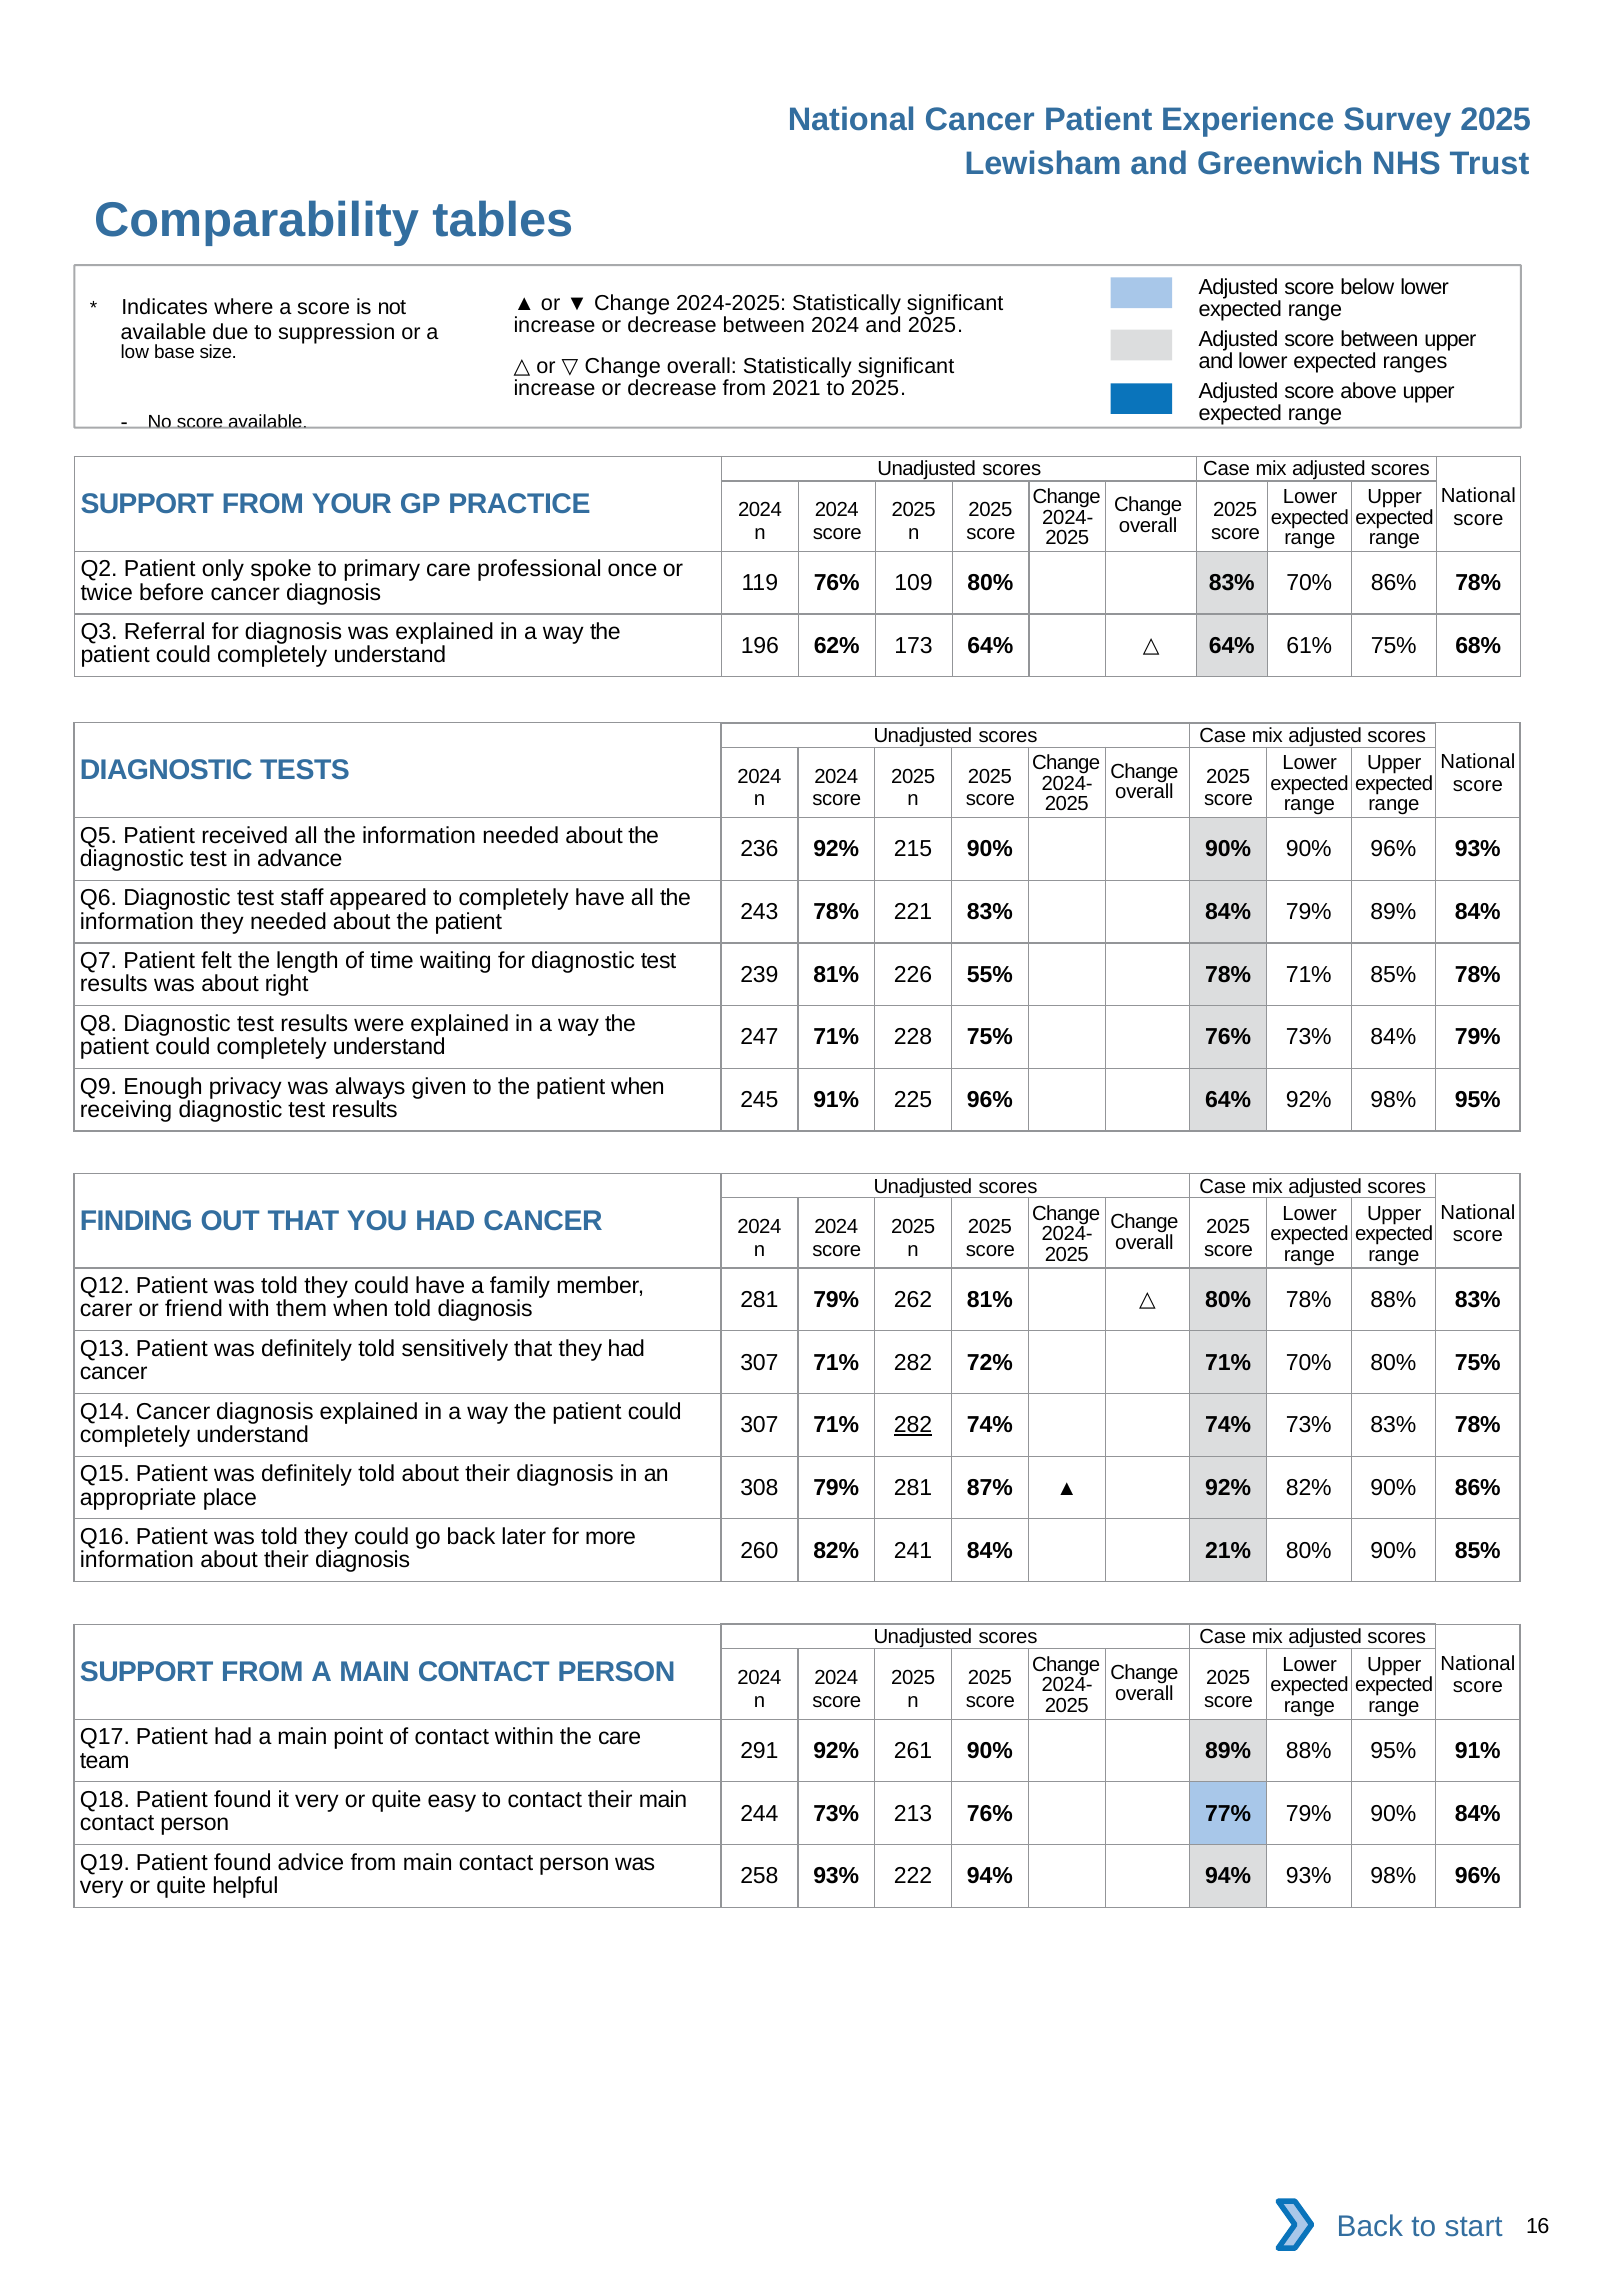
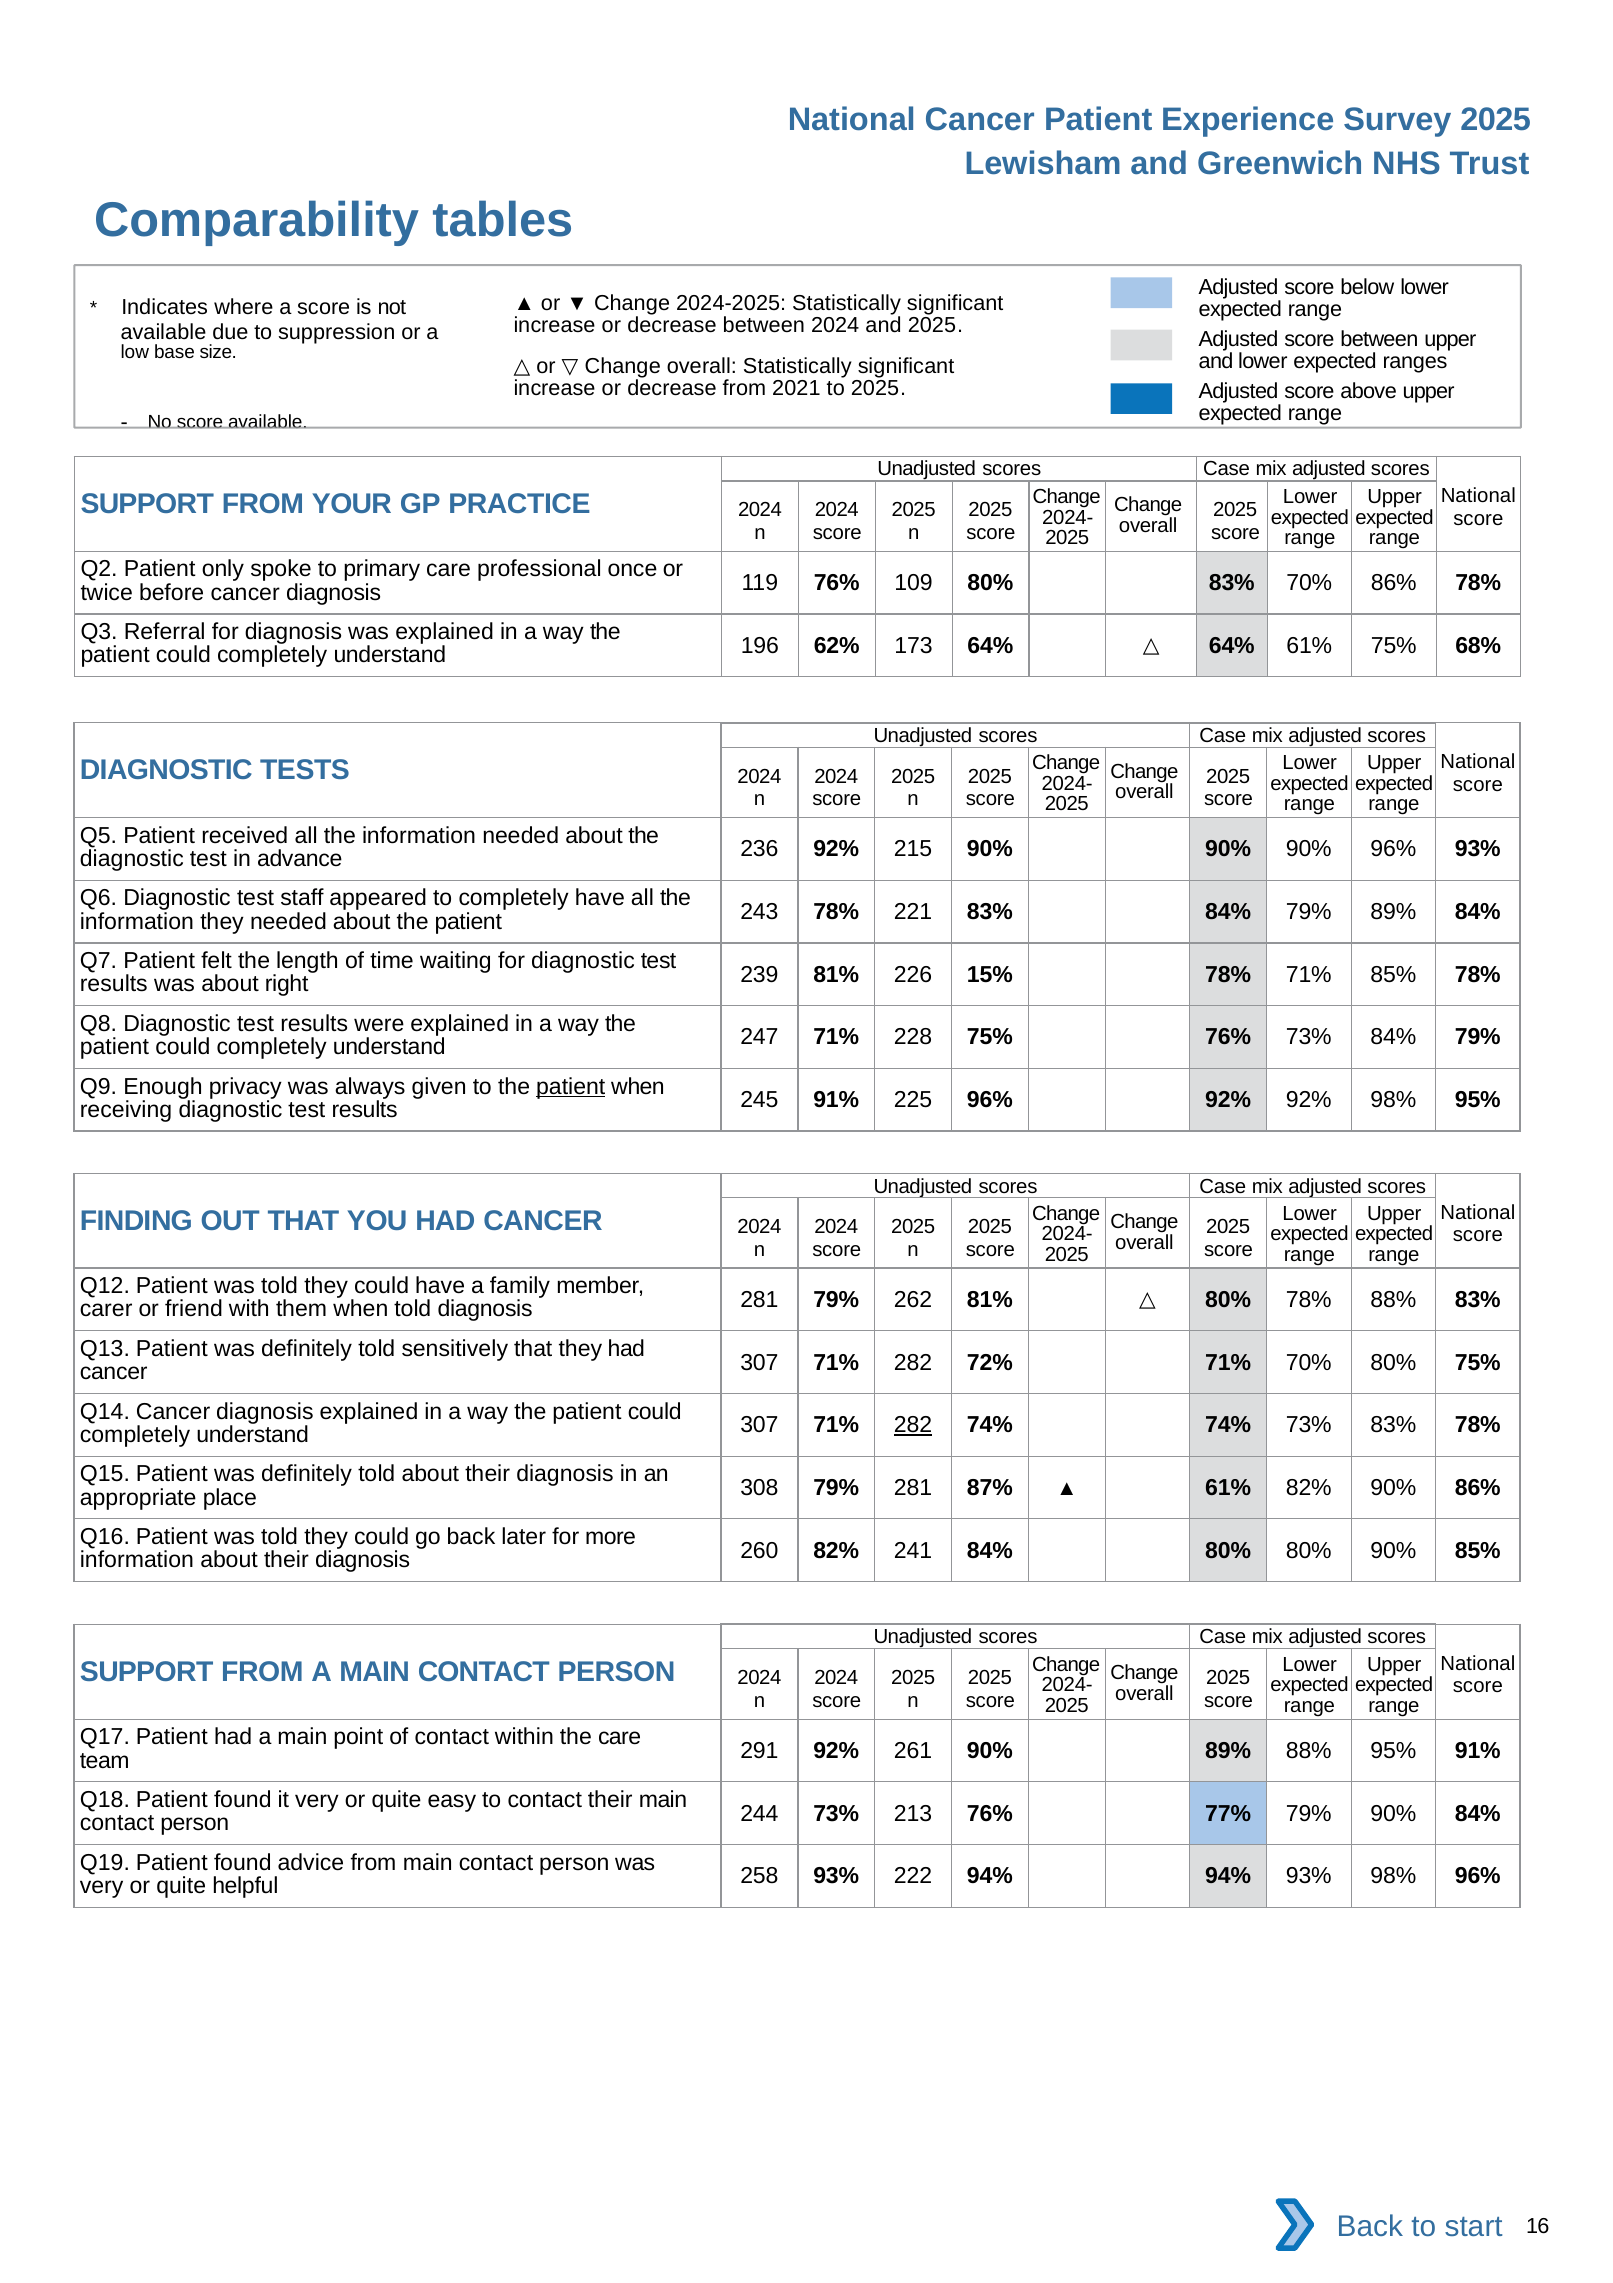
55%: 55% -> 15% (990, 974)
patient underline: none -> present (571, 1086)
96% 64%: 64% -> 92% (1228, 1100)
92%: 92% -> 61% (1228, 1488)
84% 21%: 21% -> 80% (1228, 1550)
